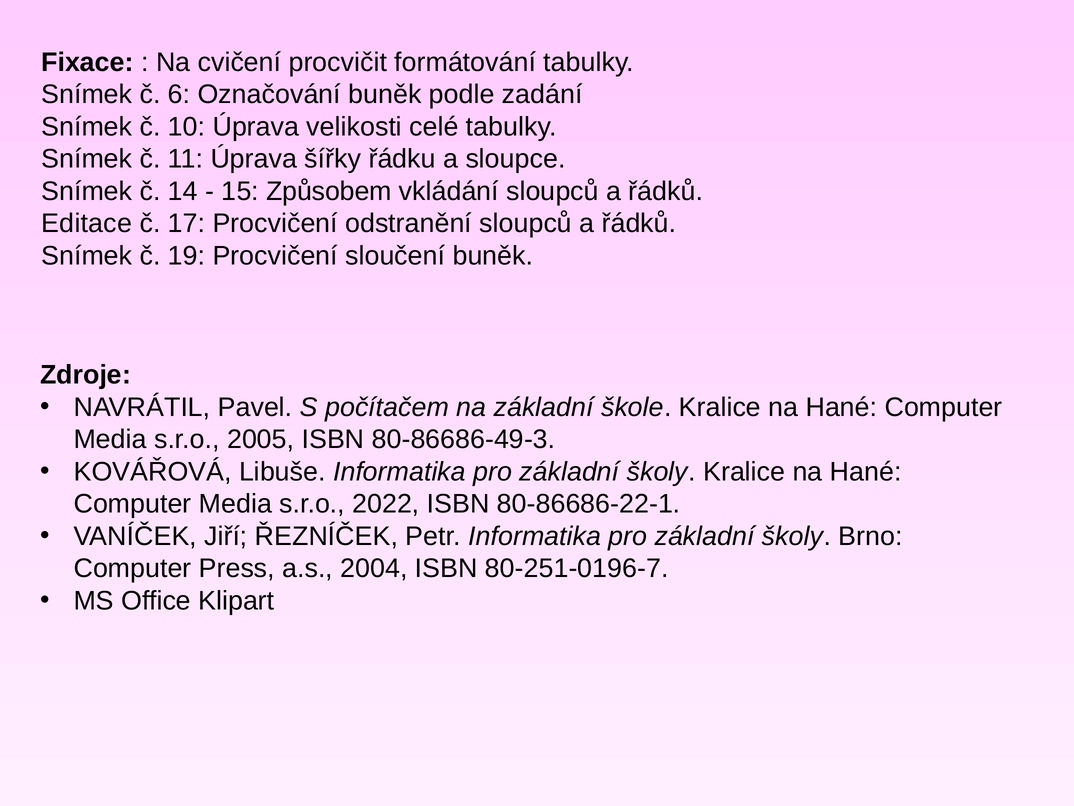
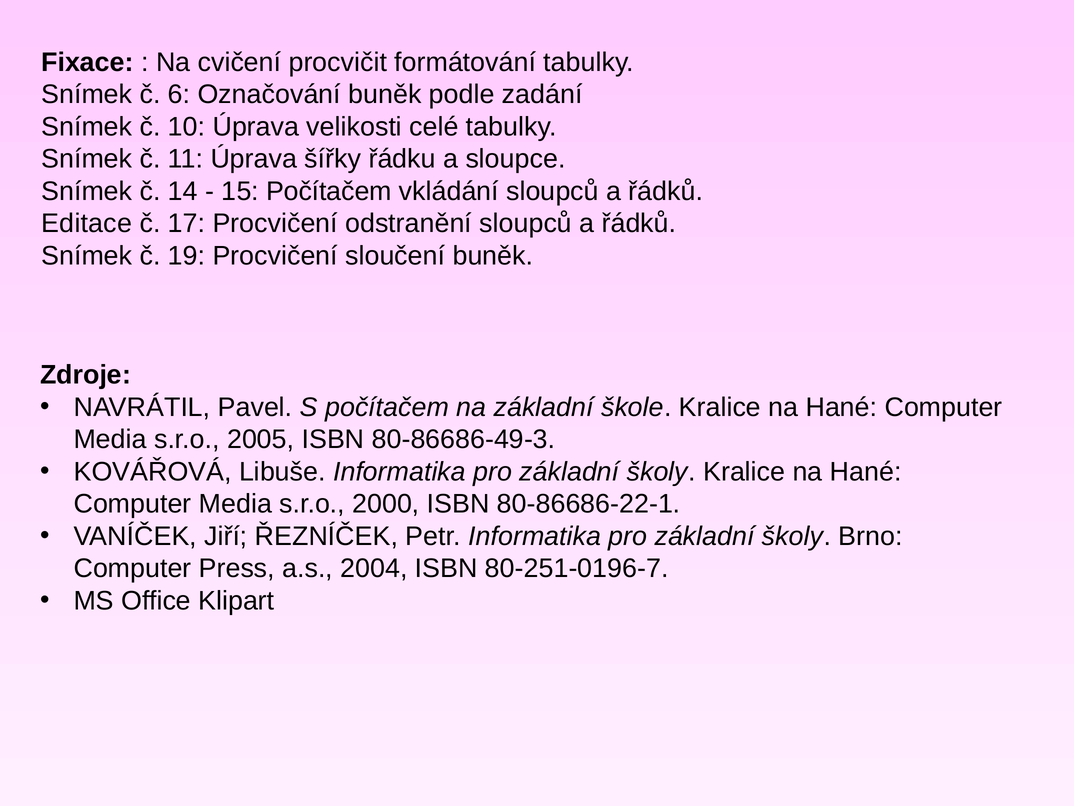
15 Způsobem: Způsobem -> Počítačem (329, 191)
2022: 2022 -> 2000 (386, 504)
